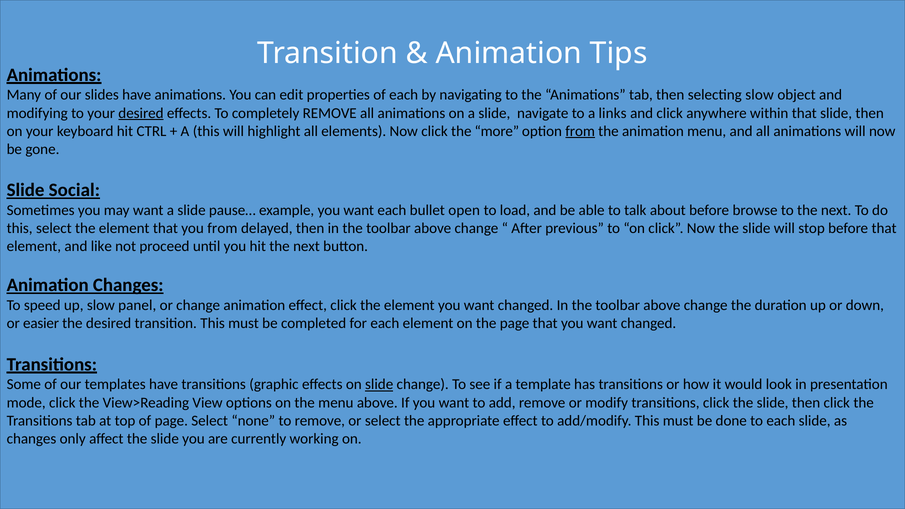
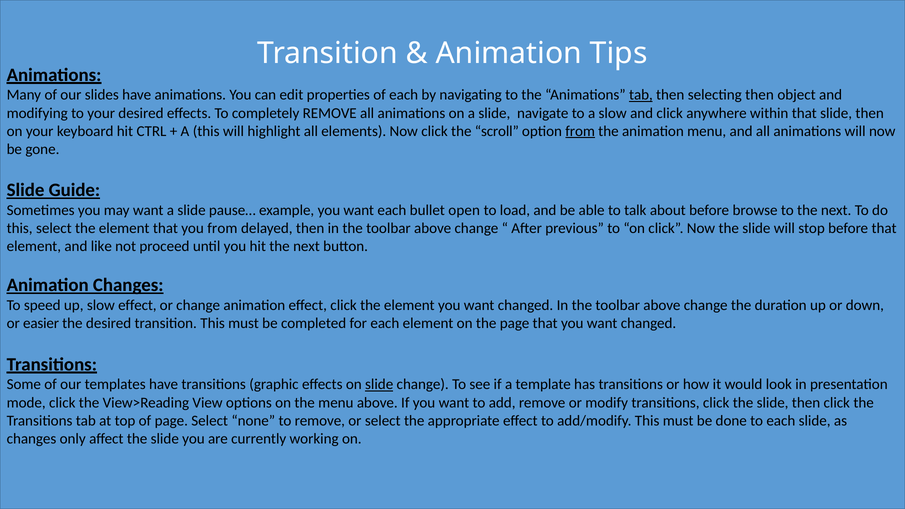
tab underline: none -> present (641, 95)
selecting slow: slow -> then (760, 95)
desired underline: present -> none (141, 113)
a links: links -> slow (613, 113)
more: more -> scroll (497, 131)
Social: Social -> Guide (74, 190)
slow panel: panel -> effect (137, 305)
